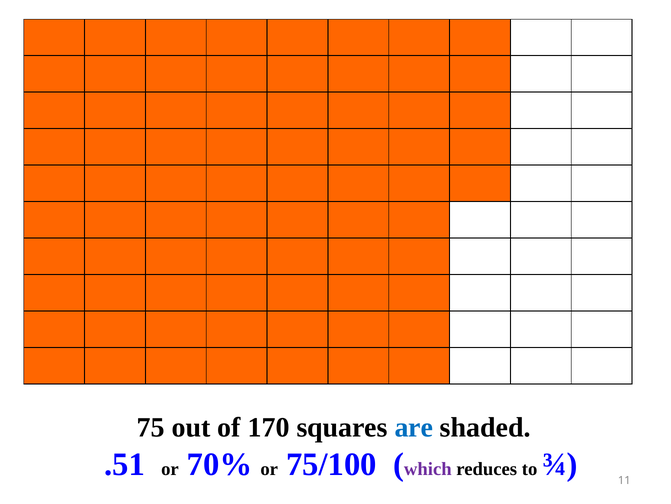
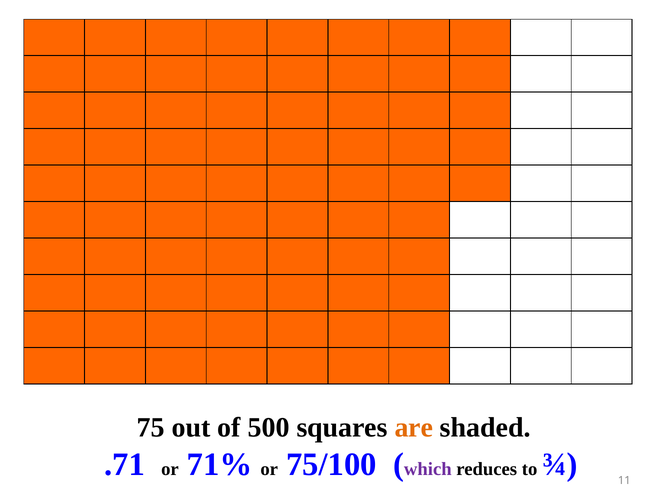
170: 170 -> 500 (269, 427)
are colour: blue -> orange (414, 427)
.51: .51 -> .71 (124, 464)
70%: 70% -> 71% (220, 464)
